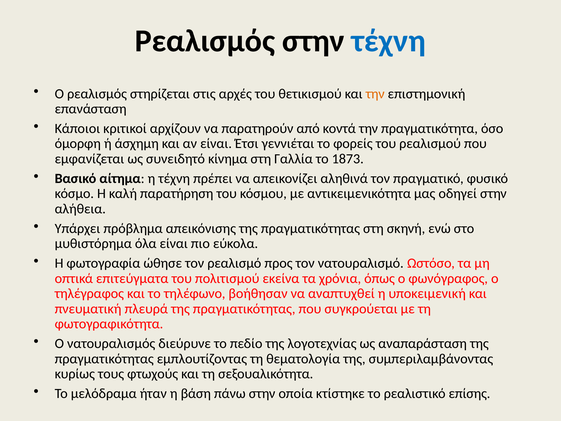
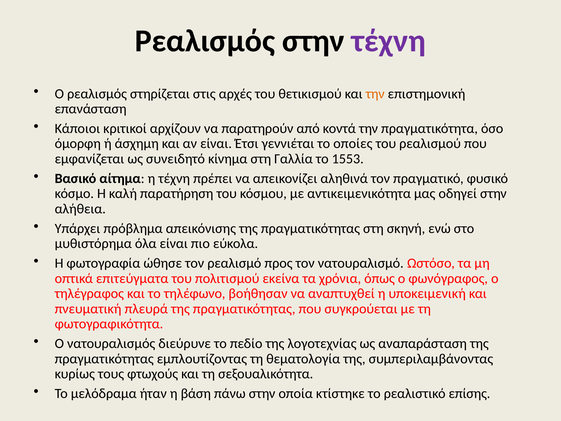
τέχνη colour: blue -> purple (389, 41)
φορείς: φορείς -> οποίες (353, 144)
1873: 1873 -> 1553 (348, 159)
